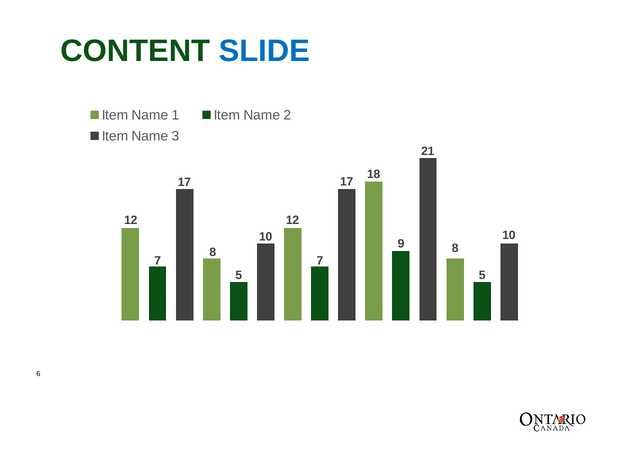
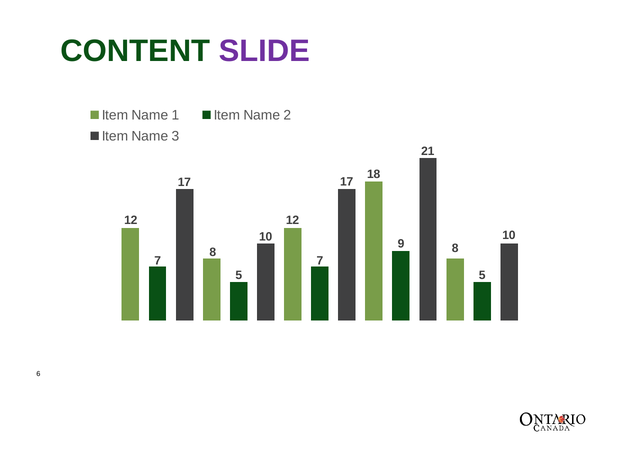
SLIDE colour: blue -> purple (264, 51)
